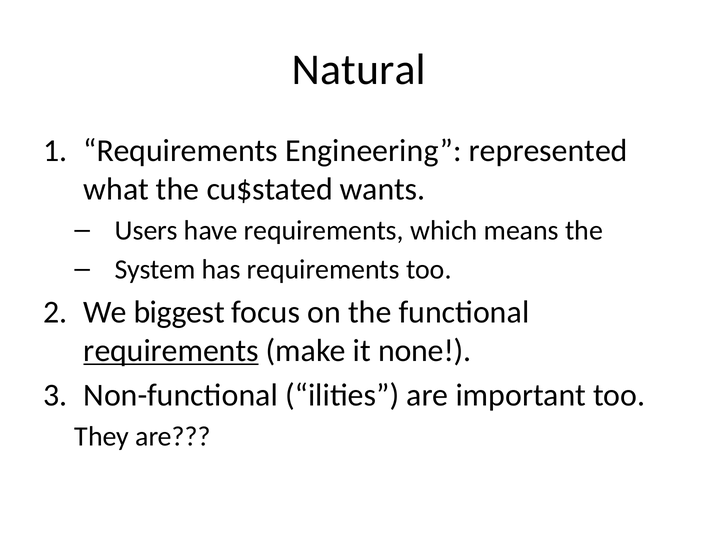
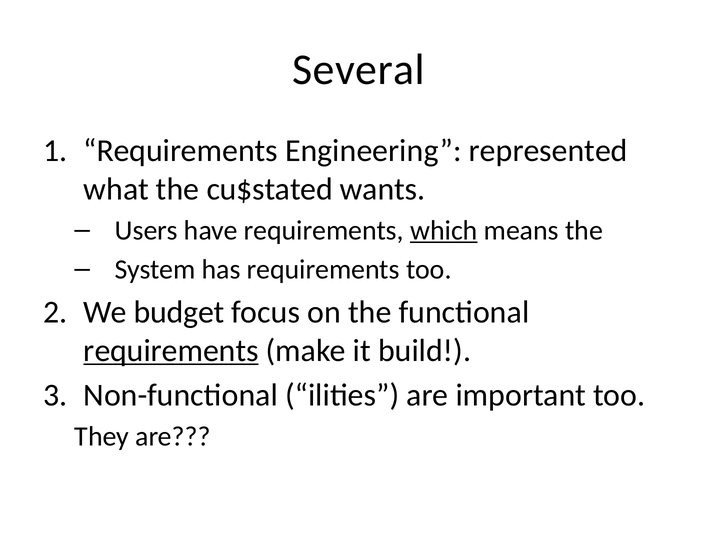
Natural: Natural -> Several (359, 70)
which underline: none -> present (444, 230)
biggest: biggest -> budget (179, 312)
none: none -> build (425, 350)
